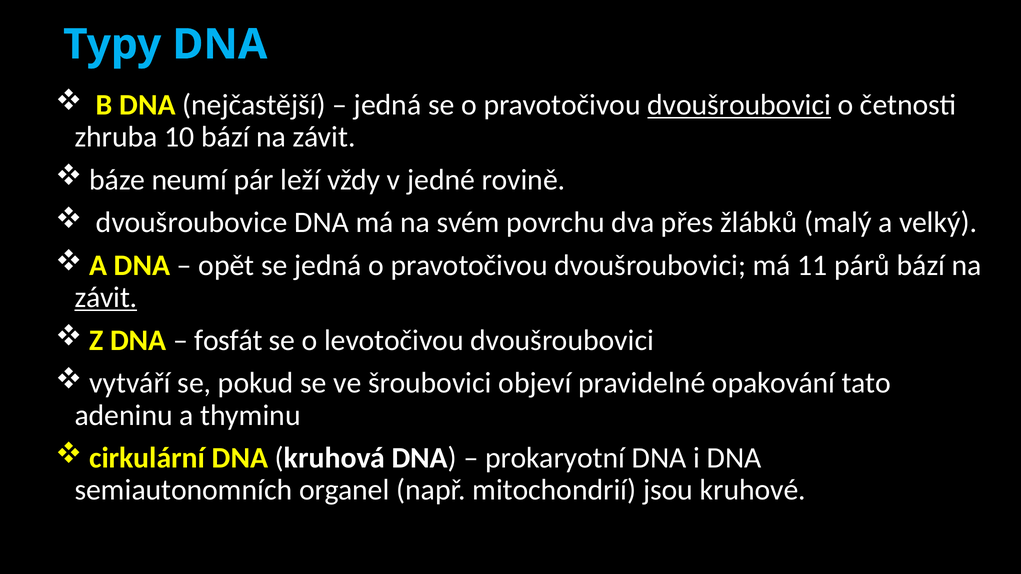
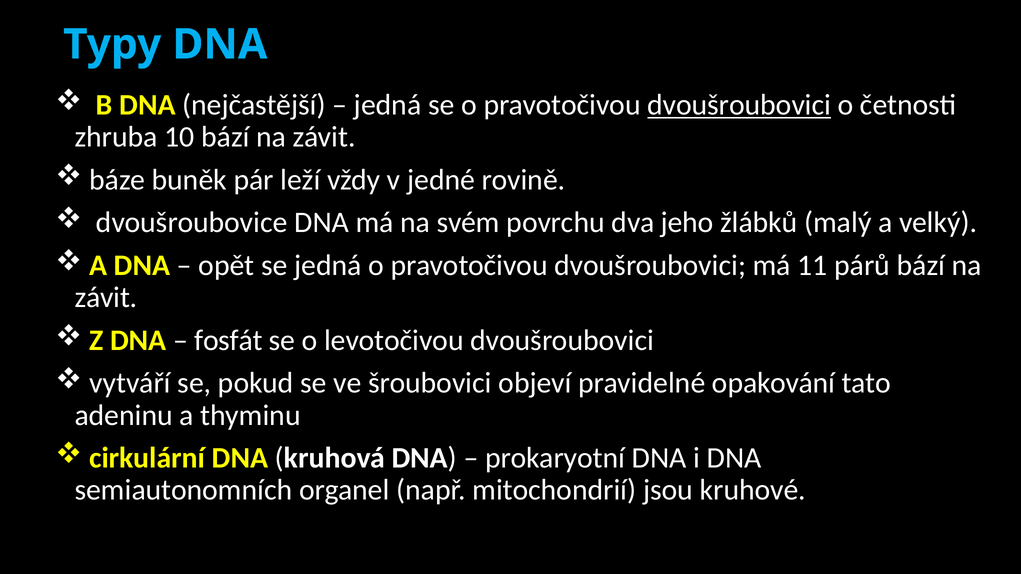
neumí: neumí -> buněk (189, 180)
přes: přes -> jeho (687, 223)
závit underline: present -> none (106, 298)
